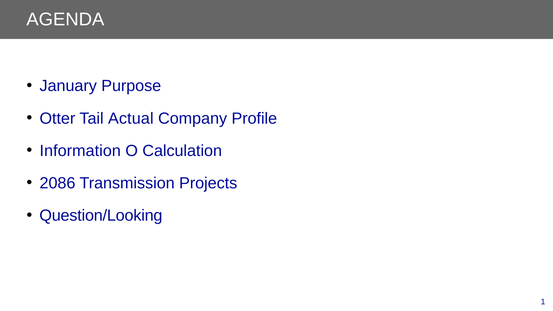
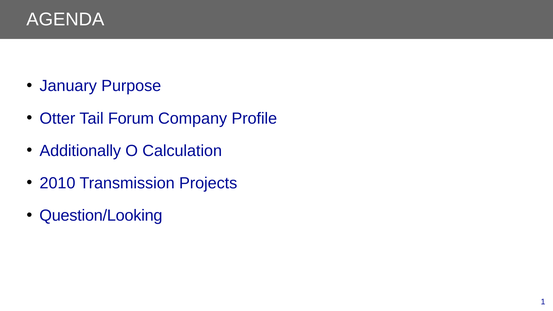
Actual: Actual -> Forum (131, 118)
Information: Information -> Additionally (80, 151)
2086: 2086 -> 2010 (57, 183)
